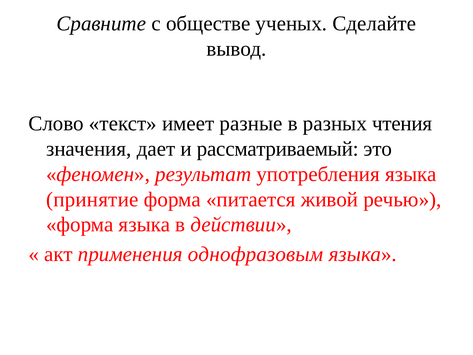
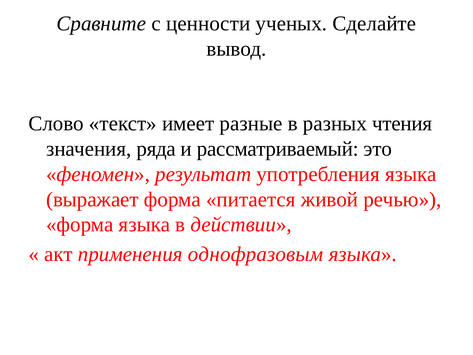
обществе: обществе -> ценности (208, 24)
дает: дает -> ряда (156, 149)
принятие: принятие -> выражает (92, 199)
